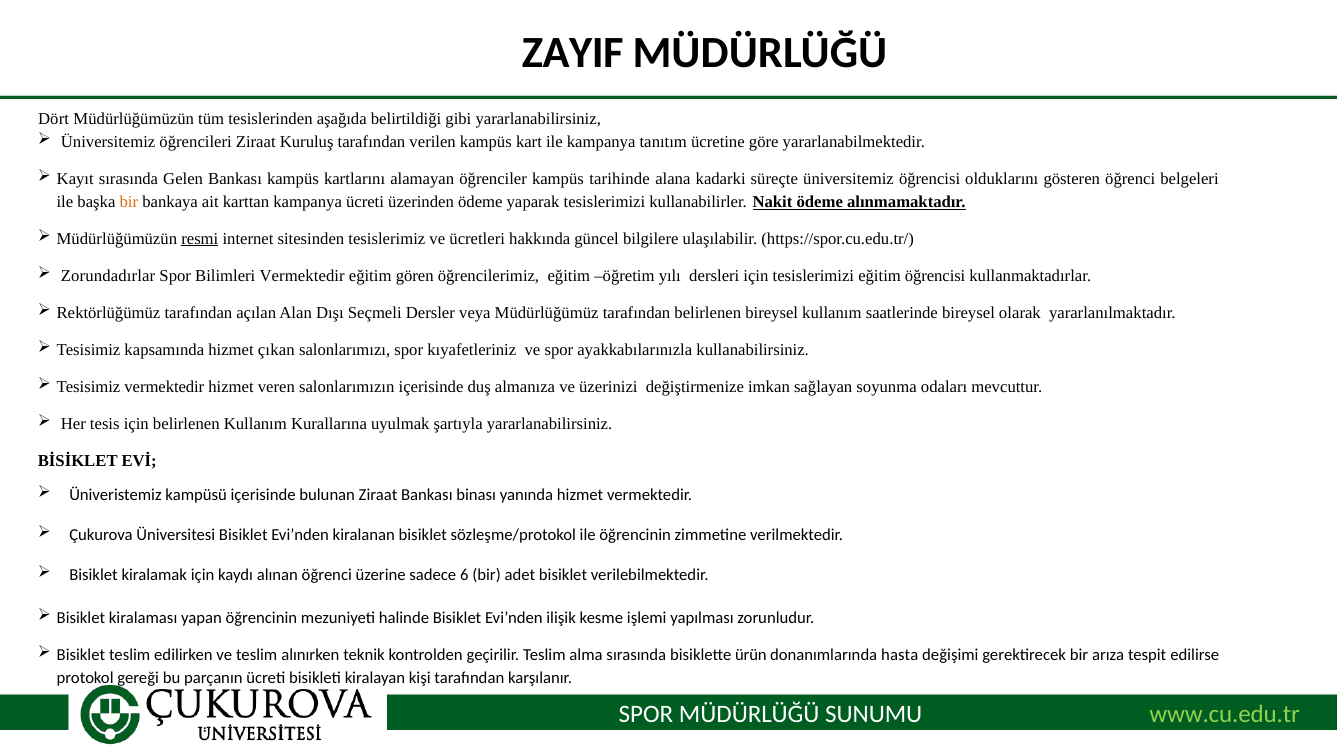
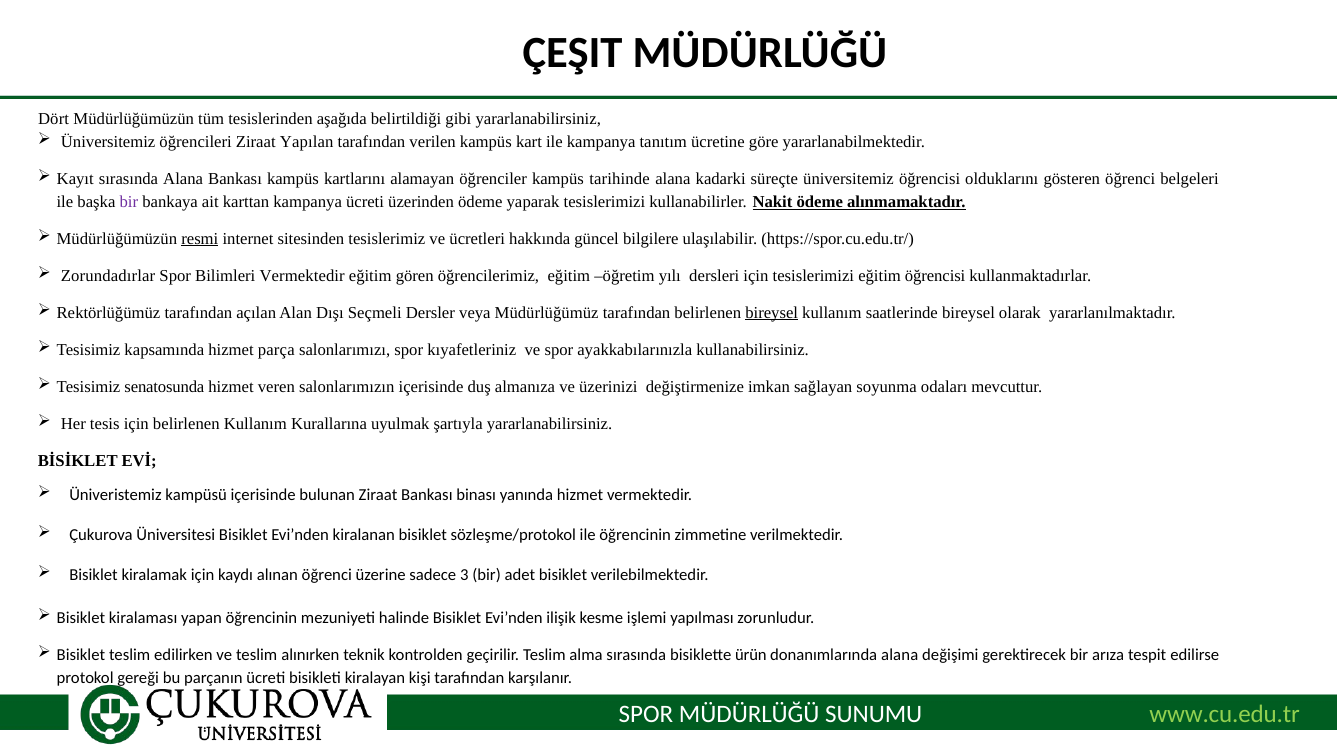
ZAYIF: ZAYIF -> ÇEŞIT (573, 53)
Kuruluş: Kuruluş -> Yapılan (307, 142)
sırasında Gelen: Gelen -> Alana (183, 179)
bir colour: orange -> purple (129, 202)
bireysel underline: none -> present (772, 313)
çıkan: çıkan -> parça (276, 350)
Tesisimiz vermektedir: vermektedir -> senatosunda (164, 387)
6: 6 -> 3 (464, 575)
donanımlarında hasta: hasta -> alana (900, 655)
